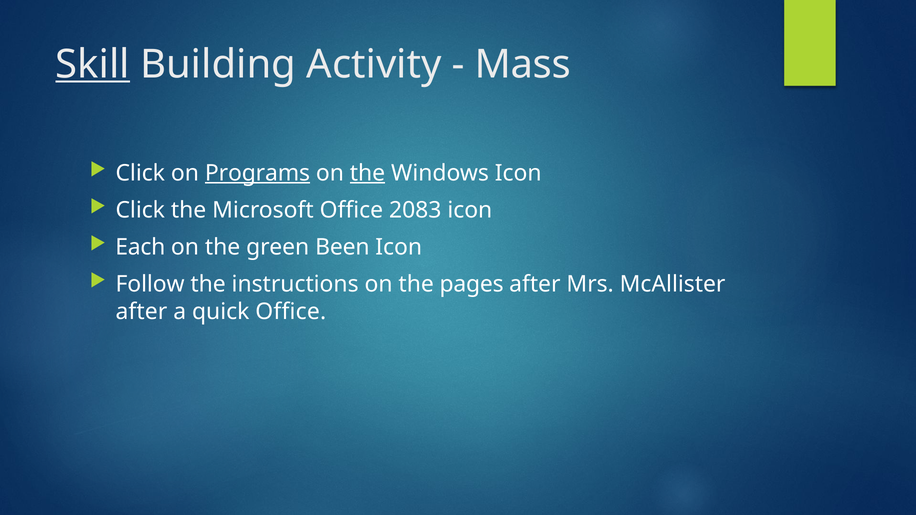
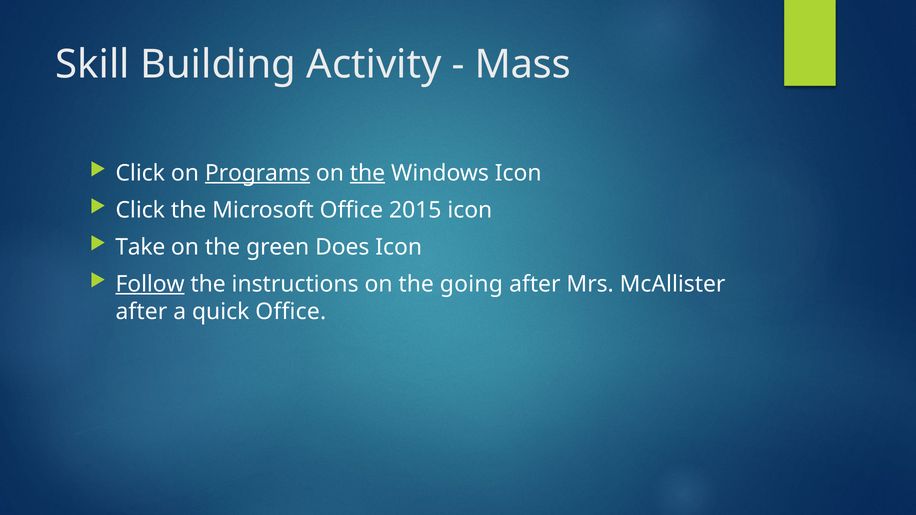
Skill underline: present -> none (93, 64)
2083: 2083 -> 2015 (415, 210)
Each: Each -> Take (140, 247)
Been: Been -> Does (342, 247)
Follow underline: none -> present (150, 284)
pages: pages -> going (471, 284)
